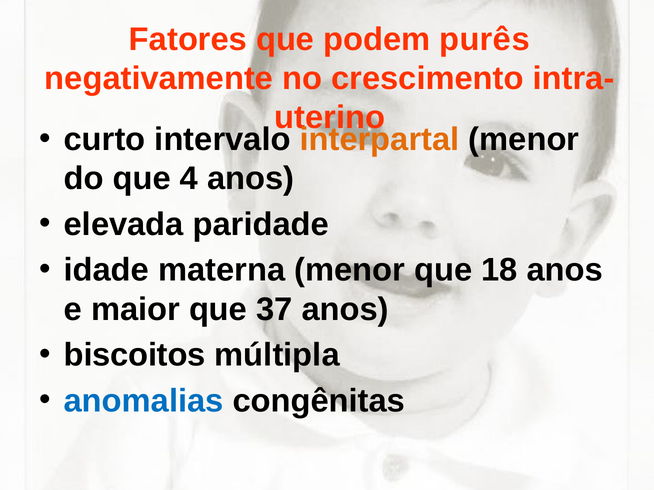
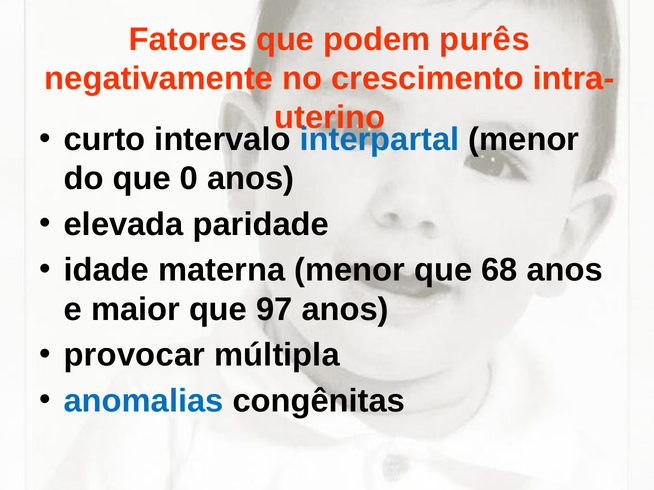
interpartal colour: orange -> blue (380, 140)
4: 4 -> 0 (189, 179)
18: 18 -> 68 (499, 270)
37: 37 -> 97 (274, 310)
biscoitos: biscoitos -> provocar (134, 355)
